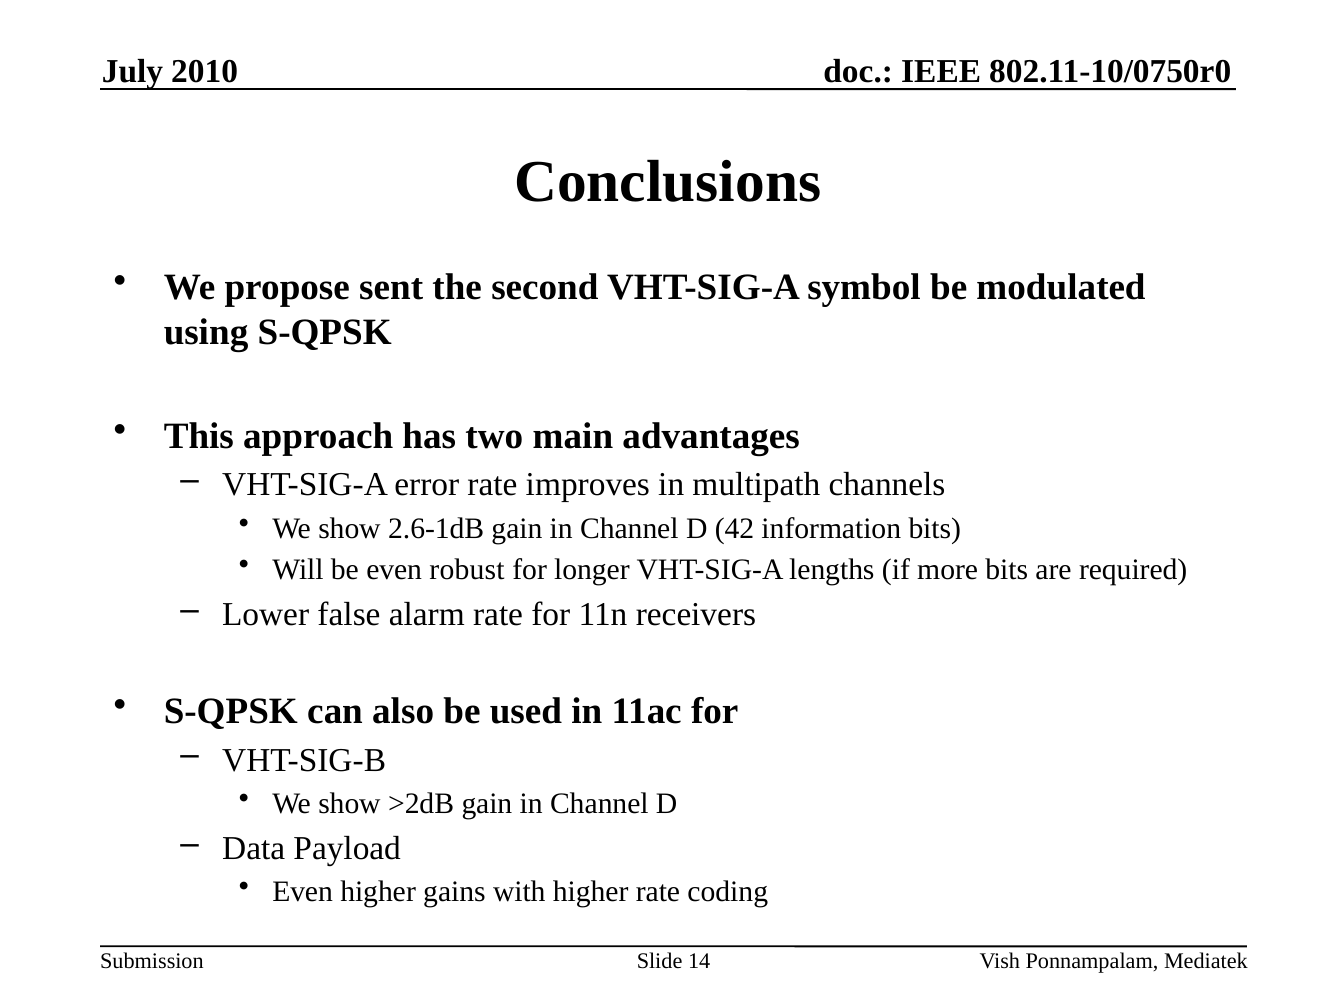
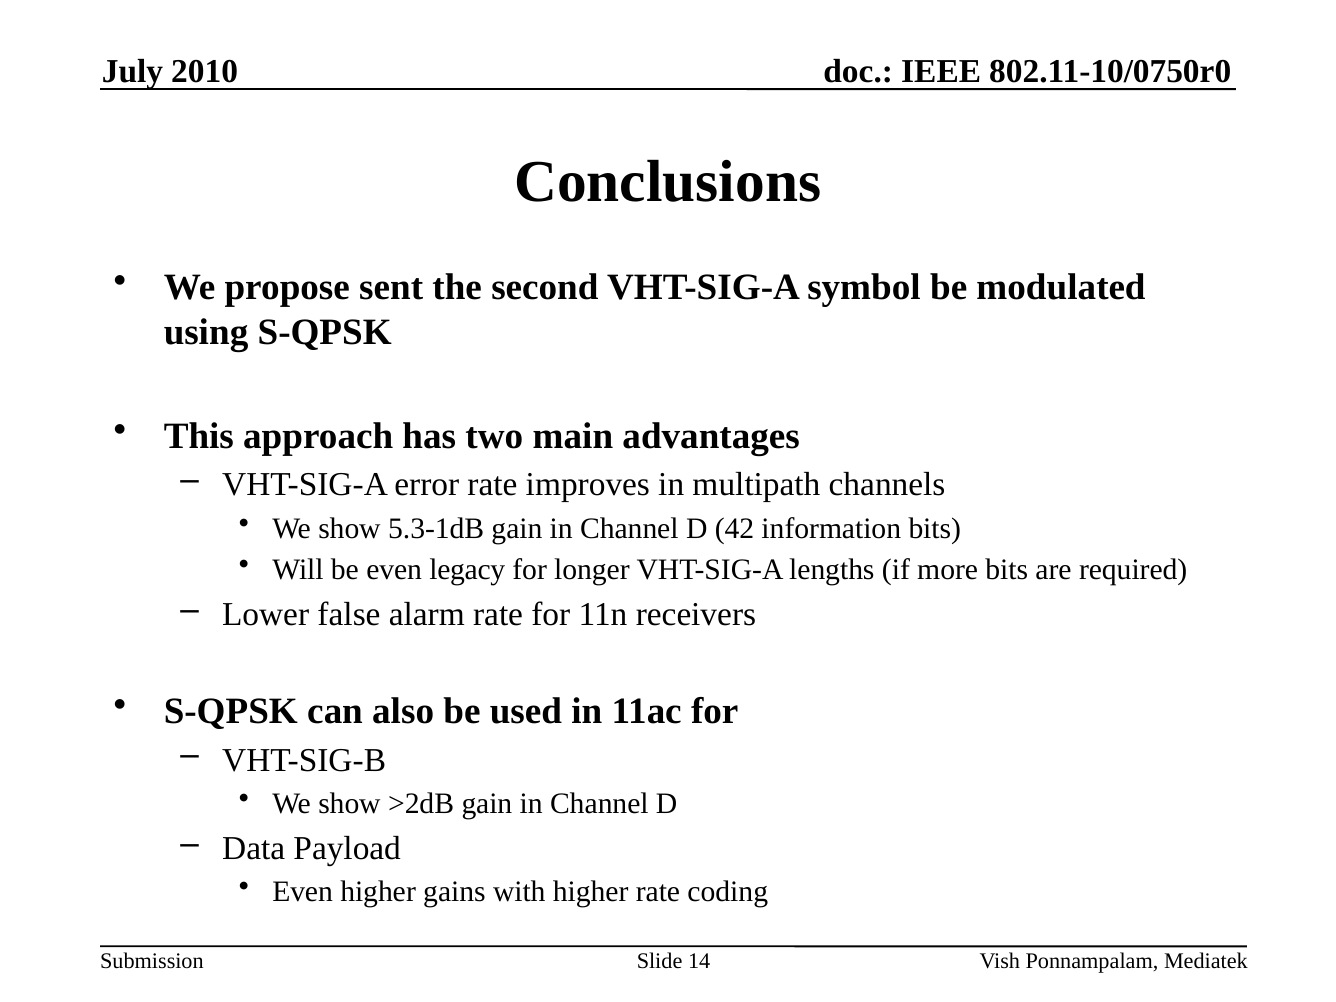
2.6-1dB: 2.6-1dB -> 5.3-1dB (436, 528)
robust: robust -> legacy (467, 570)
